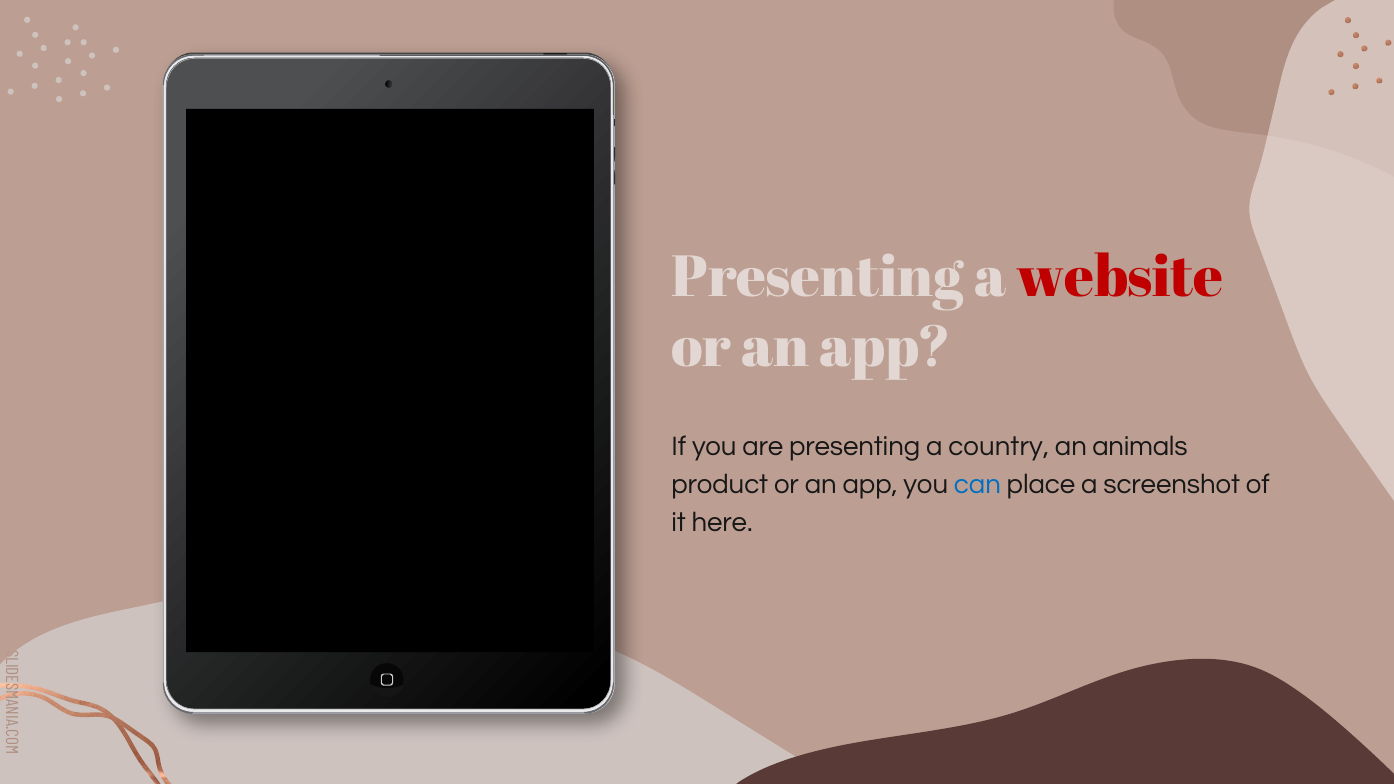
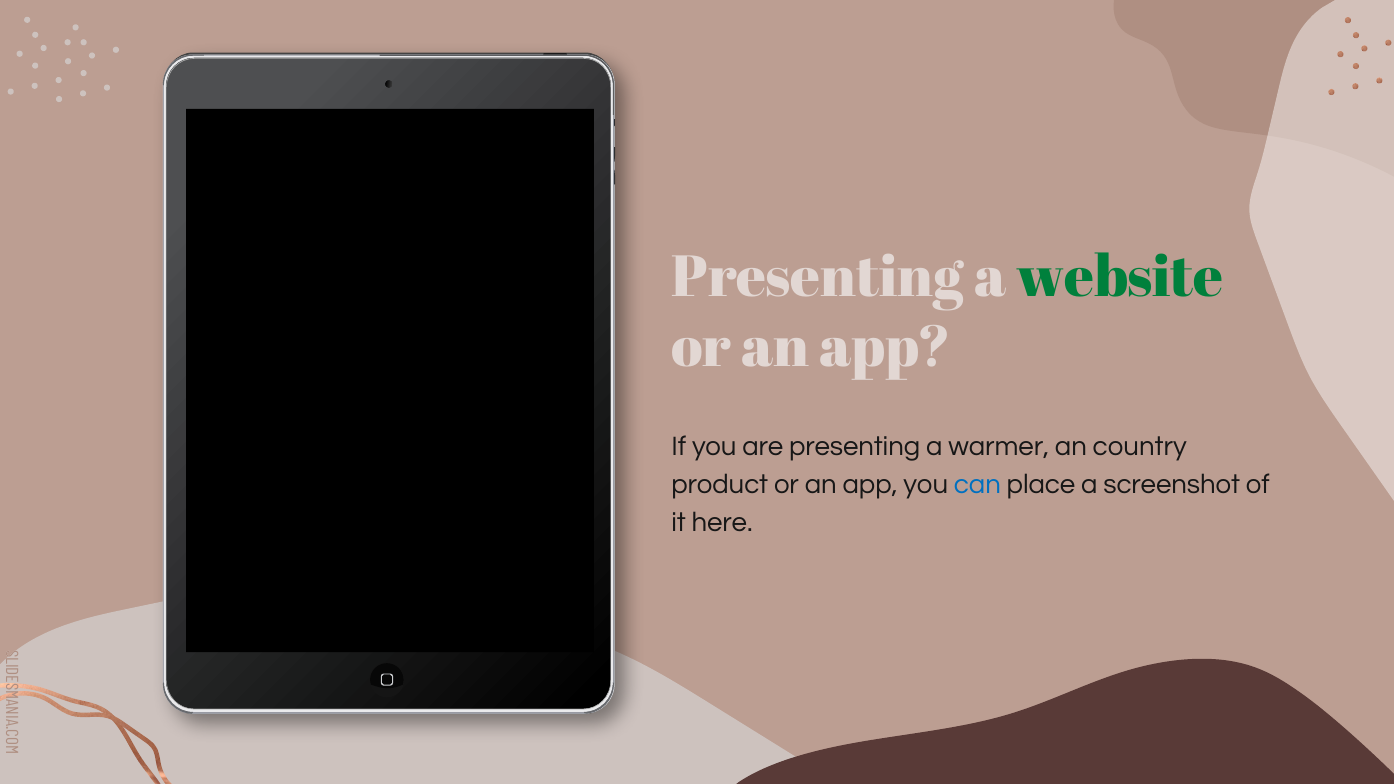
website colour: red -> green (1120, 278)
country: country -> warmer (999, 446)
animals: animals -> country (1140, 446)
